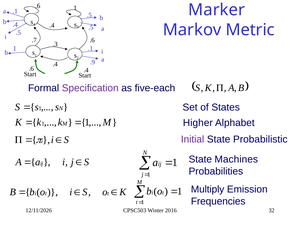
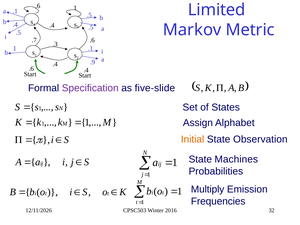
Marker: Marker -> Limited (217, 10)
five-each: five-each -> five-slide (155, 88)
Higher: Higher -> Assign (198, 123)
Initial colour: purple -> orange (193, 139)
Probabilistic: Probabilistic -> Observation (260, 139)
